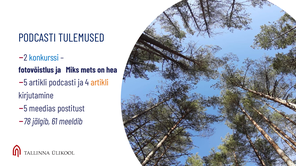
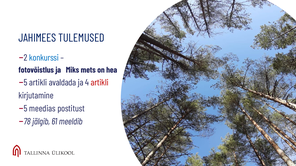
PODCASTI: PODCASTI -> JAHIMEES (37, 38)
artikli podcasti: podcasti -> avaldada (62, 83)
artikli colour: orange -> red (100, 83)
